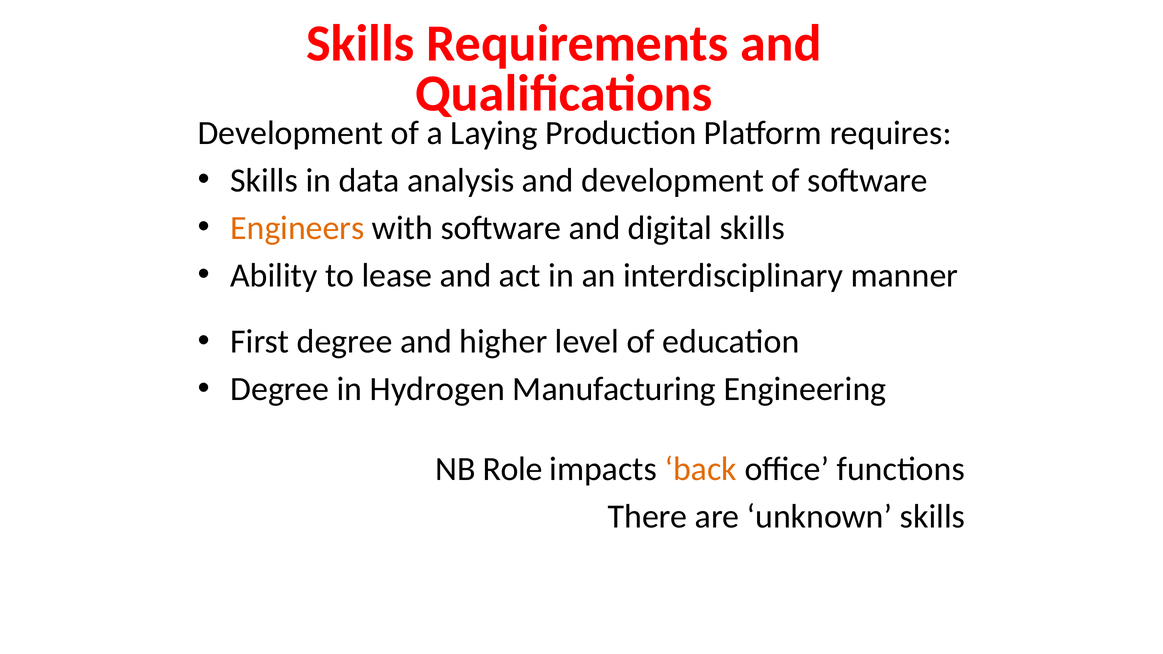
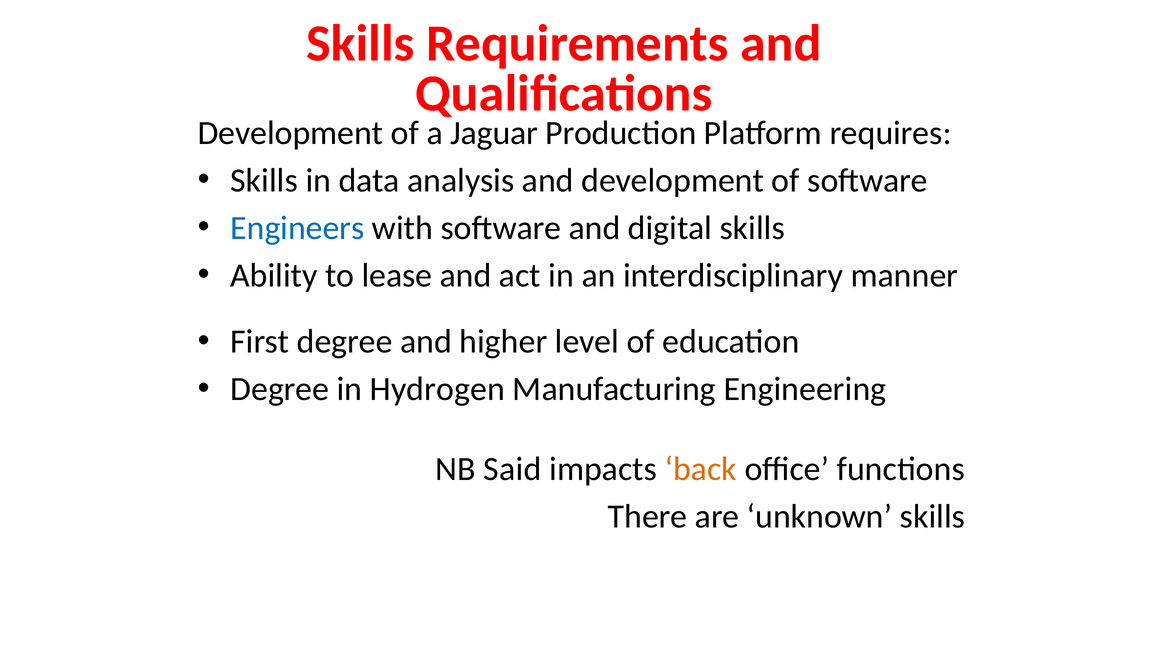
Laying: Laying -> Jaguar (494, 133)
Engineers colour: orange -> blue (297, 228)
Role: Role -> Said (512, 469)
